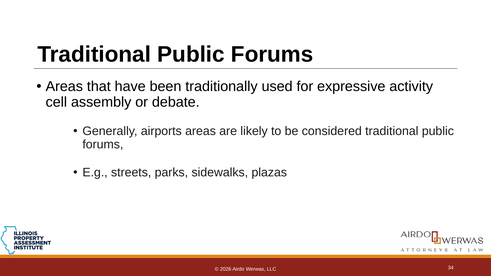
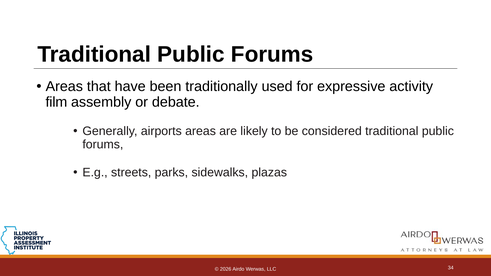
cell: cell -> film (56, 102)
